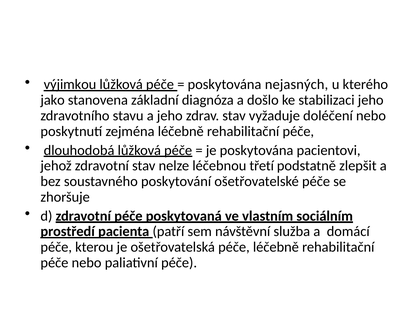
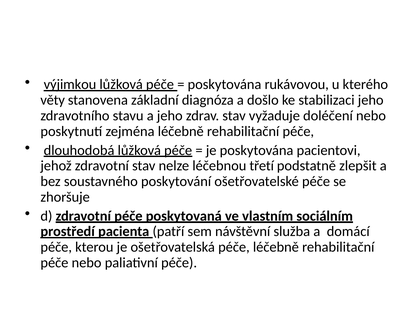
nejasných: nejasných -> rukávovou (297, 84)
jako: jako -> věty (53, 100)
